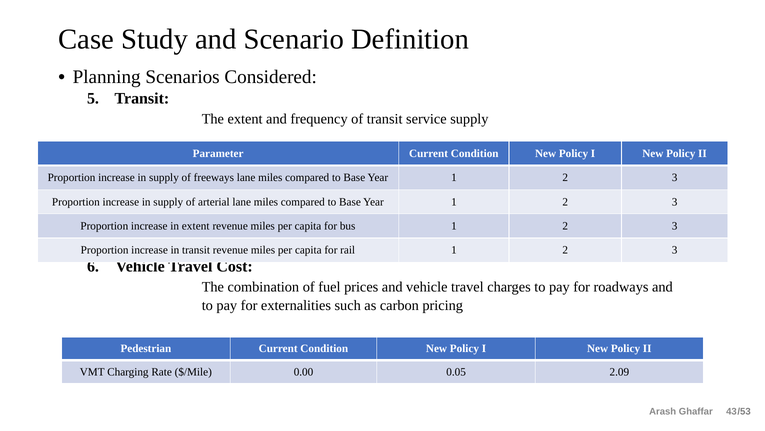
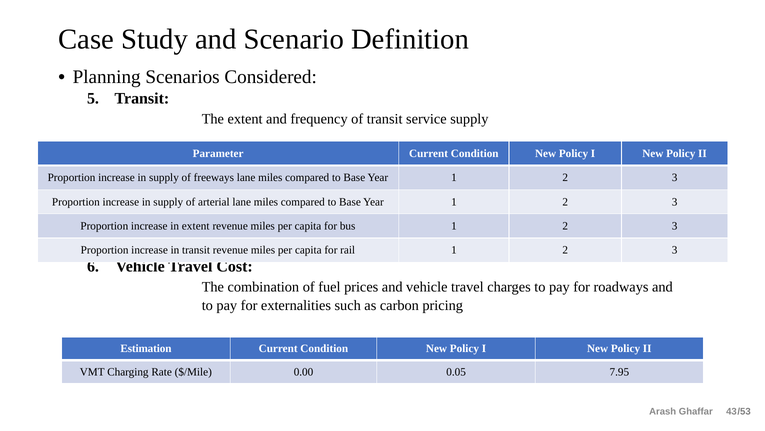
Pedestrian: Pedestrian -> Estimation (146, 348)
2.09: 2.09 -> 7.95 (619, 371)
